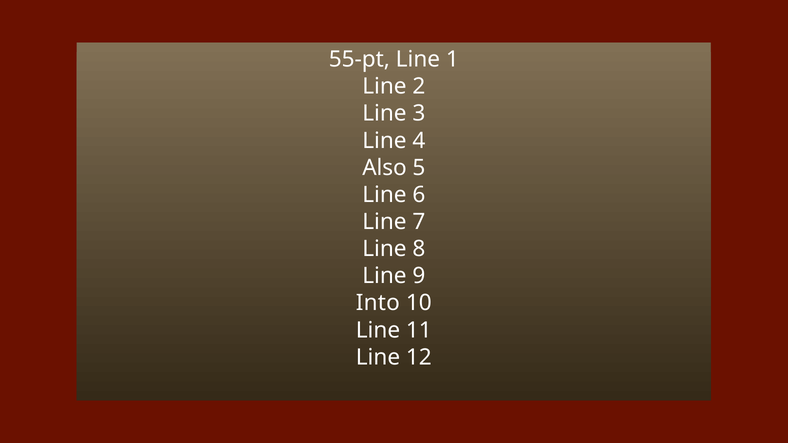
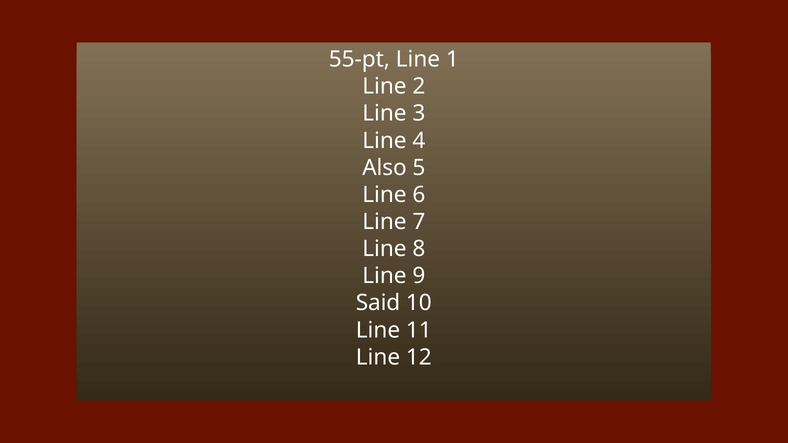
Into: Into -> Said (378, 303)
